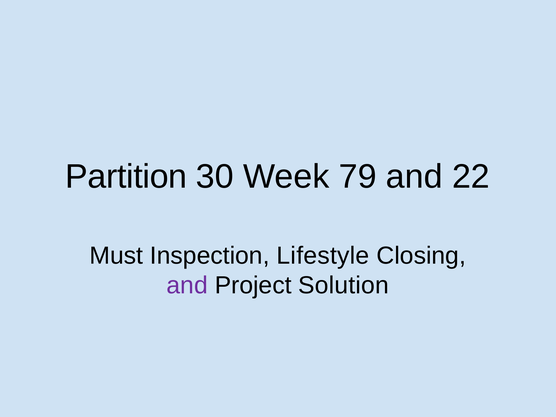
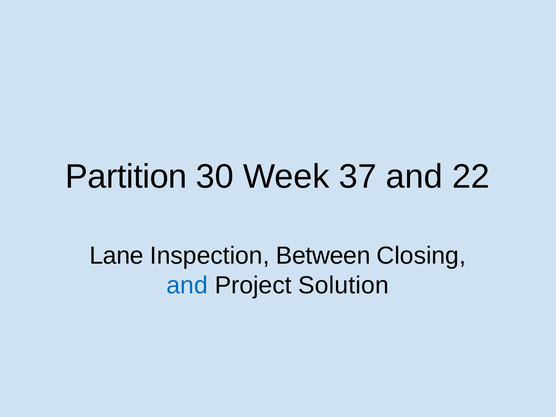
79: 79 -> 37 (358, 177)
Must: Must -> Lane (116, 256)
Lifestyle: Lifestyle -> Between (323, 256)
and colour: purple -> blue (187, 285)
